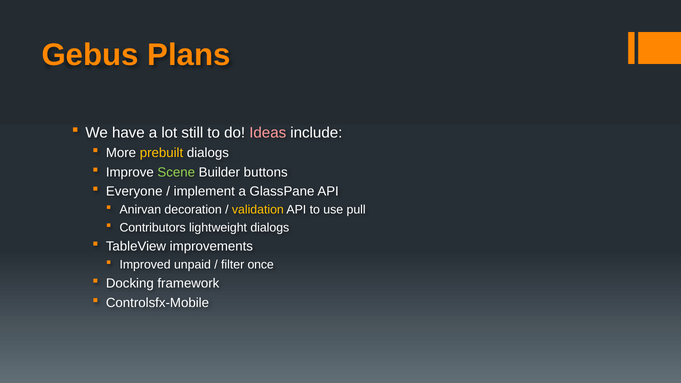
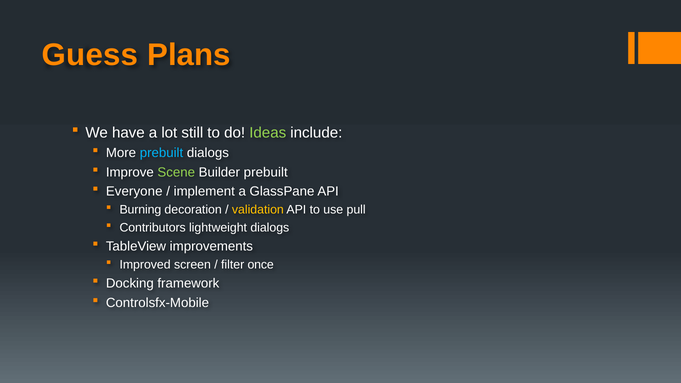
Gebus: Gebus -> Guess (90, 55)
Ideas colour: pink -> light green (268, 133)
prebuilt colour: yellow -> light blue (162, 153)
Builder buttons: buttons -> prebuilt (266, 172)
Anirvan: Anirvan -> Burning (140, 210)
unpaid: unpaid -> screen (192, 265)
